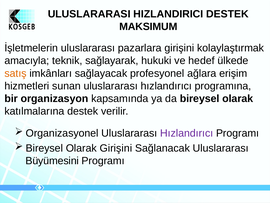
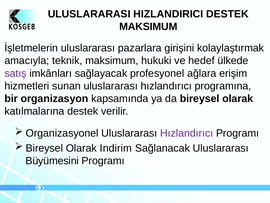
teknik sağlayarak: sağlayarak -> maksimum (112, 61)
satış colour: orange -> purple (16, 73)
Olarak Girişini: Girişini -> Indirim (116, 148)
